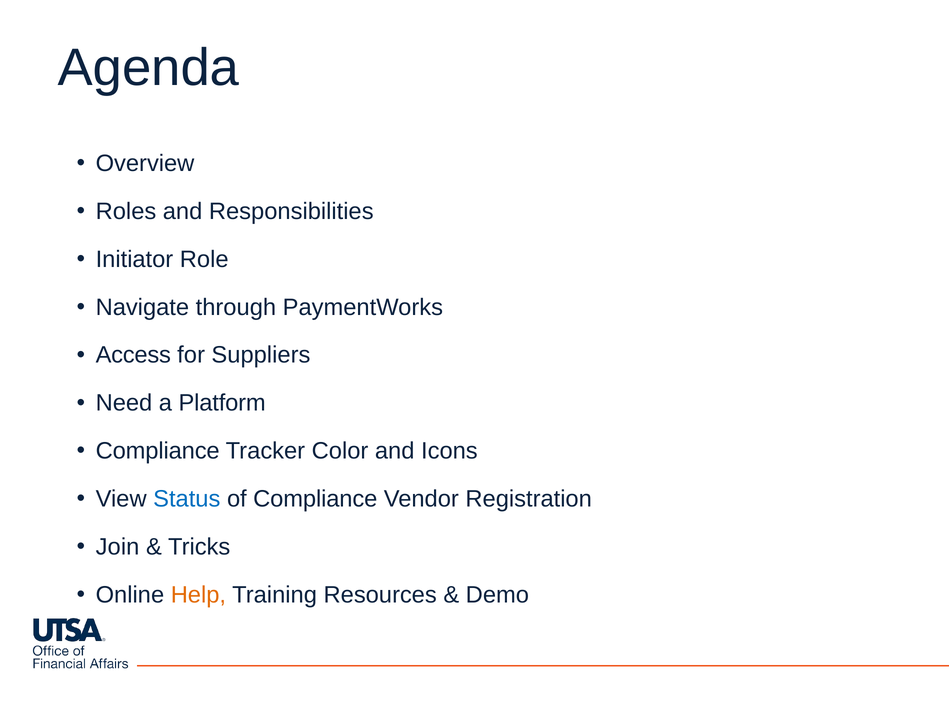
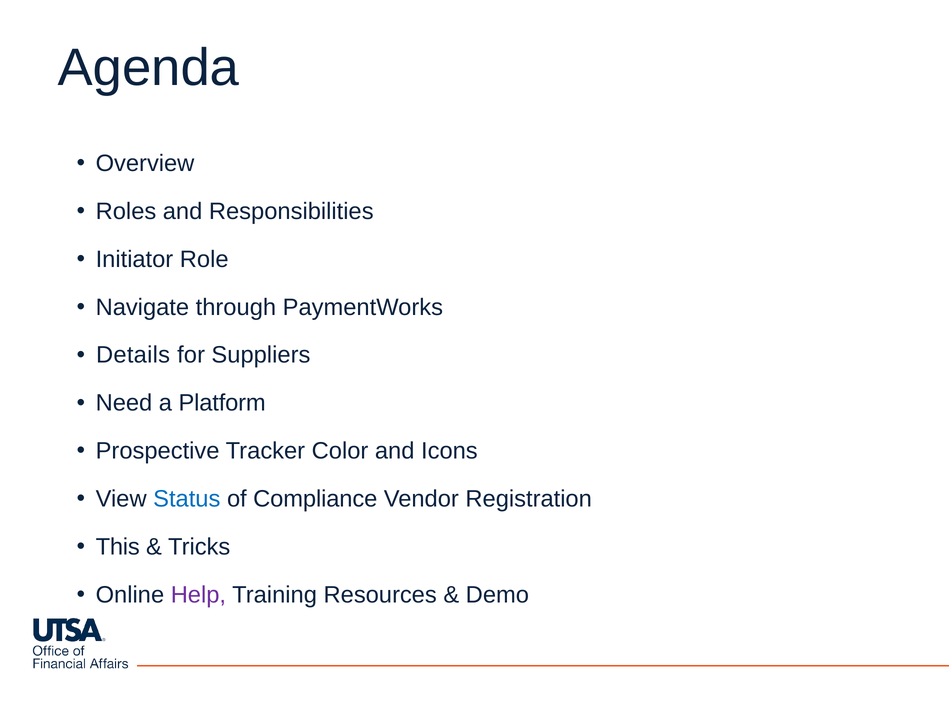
Access: Access -> Details (133, 356)
Compliance: Compliance -> Prospective (158, 452)
Join: Join -> This (118, 548)
Help colour: orange -> purple (198, 596)
